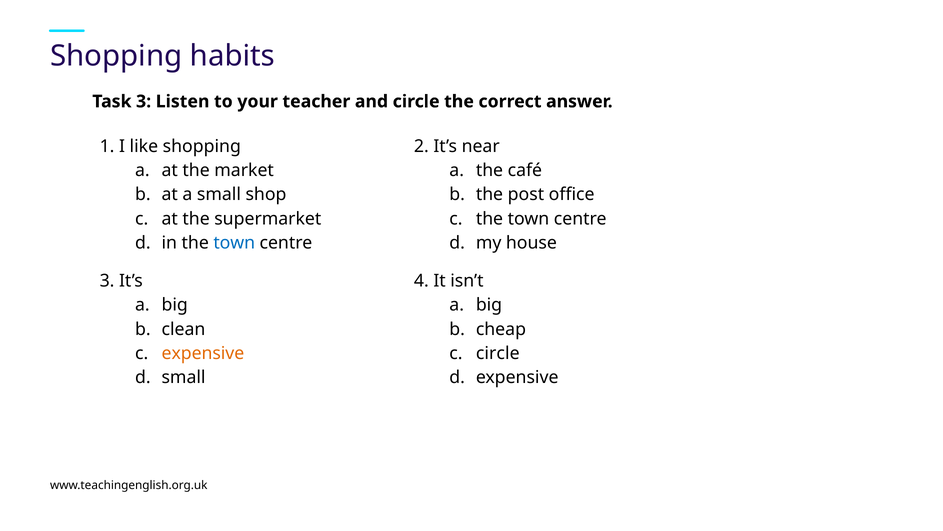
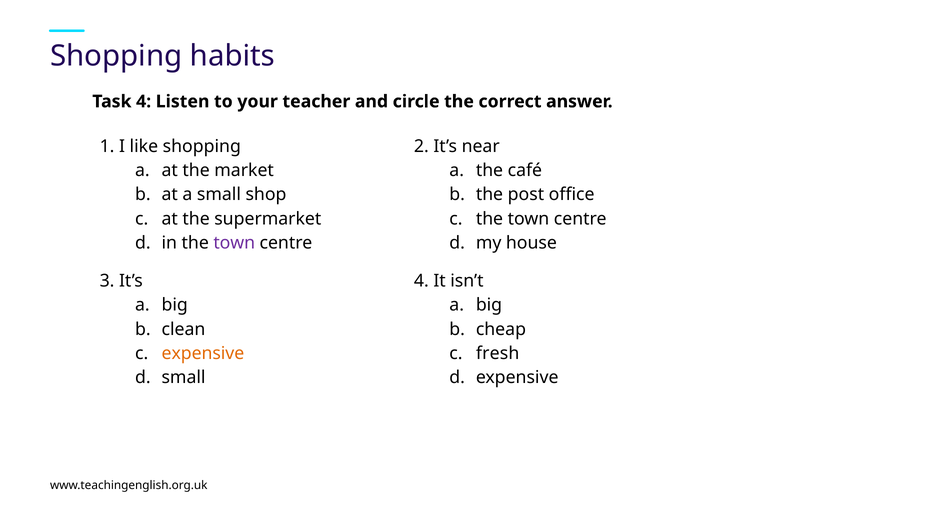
Task 3: 3 -> 4 (144, 101)
town colour: blue -> purple (234, 243)
circle: circle -> fresh (498, 353)
